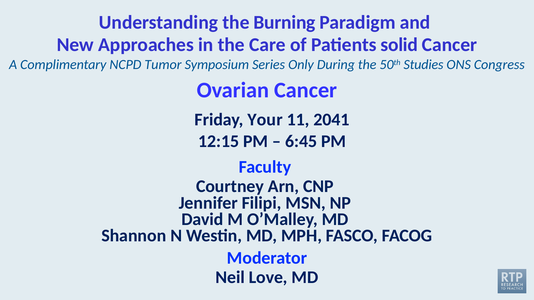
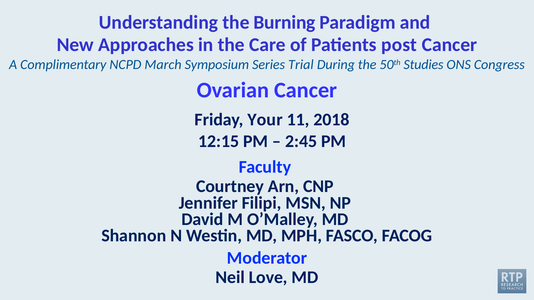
solid: solid -> post (399, 45)
Tumor: Tumor -> March (163, 65)
Only: Only -> Trial (301, 65)
2041: 2041 -> 2018 (332, 120)
6:45: 6:45 -> 2:45 (301, 142)
